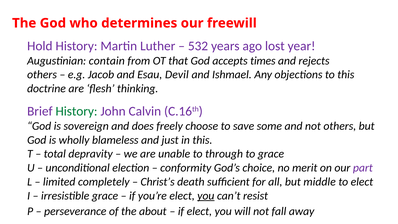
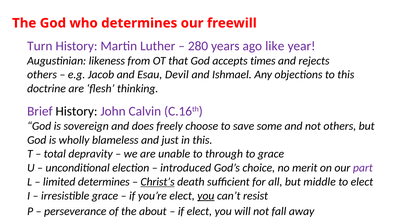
Hold: Hold -> Turn (40, 46)
532: 532 -> 280 (198, 46)
lost: lost -> like (275, 46)
contain: contain -> likeness (107, 61)
History colour: green -> black (76, 111)
conformity: conformity -> introduced (186, 168)
limited completely: completely -> determines (104, 182)
Christ’s underline: none -> present (158, 182)
